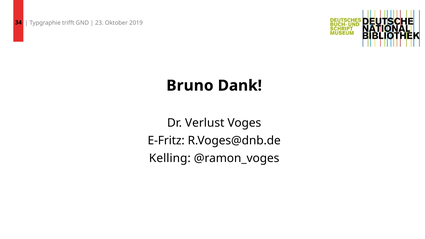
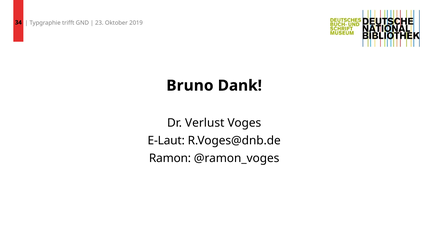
E-Fritz: E-Fritz -> E-Laut (166, 141)
Kelling: Kelling -> Ramon (170, 158)
